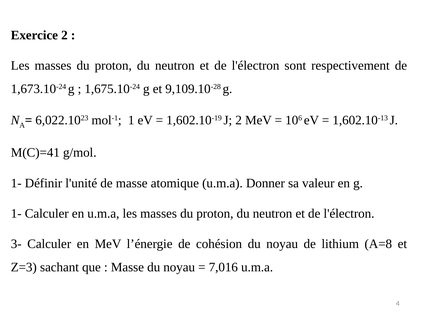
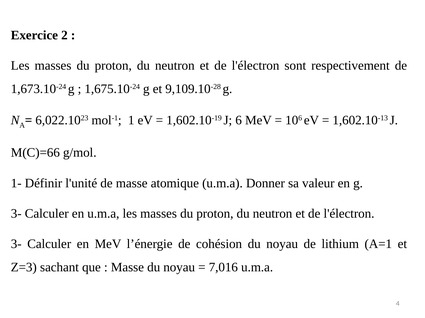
J 2: 2 -> 6 (239, 120)
M(C)=41: M(C)=41 -> M(C)=66 (35, 153)
1-: 1- -> 3- (16, 214)
A=8: A=8 -> A=1 (378, 244)
